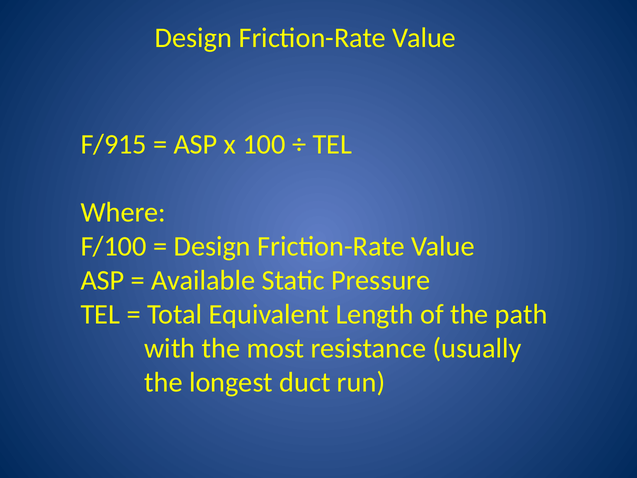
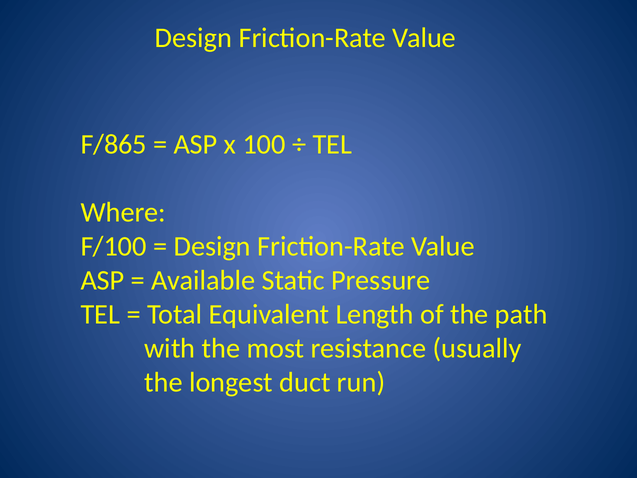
F/915: F/915 -> F/865 (114, 144)
